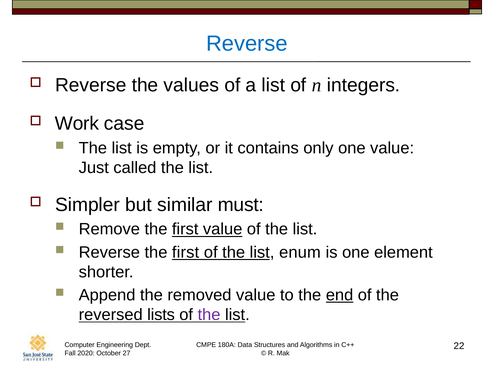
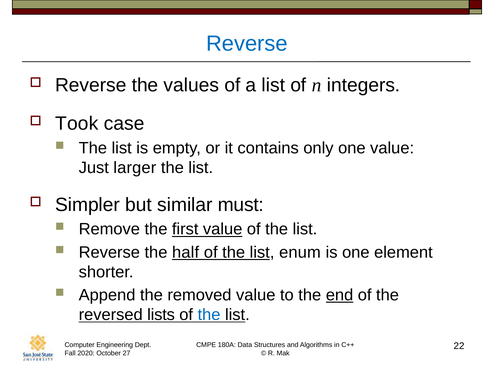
Work: Work -> Took (77, 124)
called: called -> larger (135, 168)
Reverse the first: first -> half (186, 253)
the colour: purple -> blue (209, 315)
